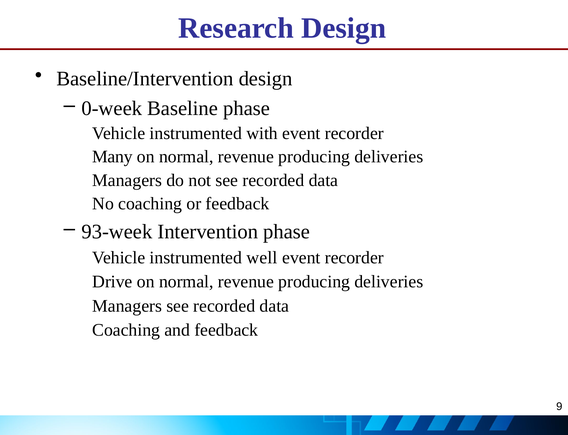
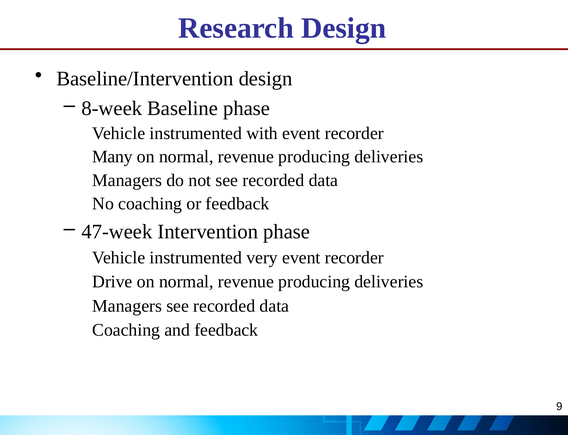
0-week: 0-week -> 8-week (112, 108)
93-week: 93-week -> 47-week (117, 232)
well: well -> very (262, 258)
